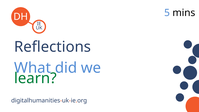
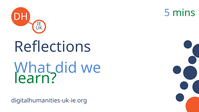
mins colour: black -> green (184, 13)
